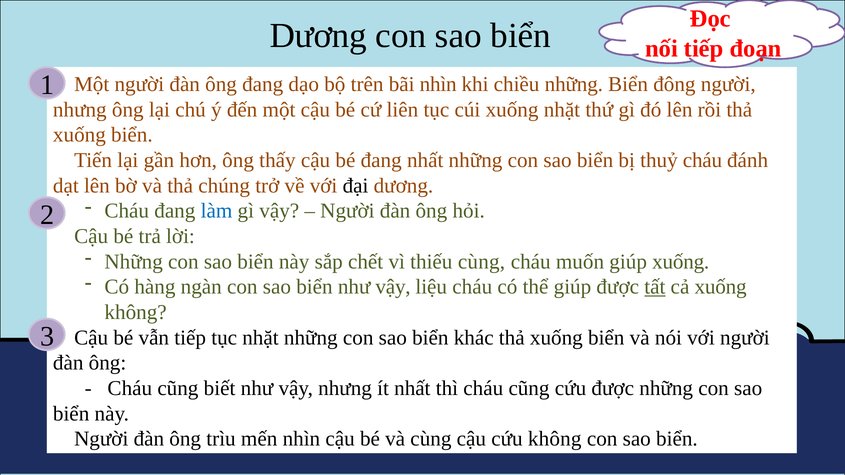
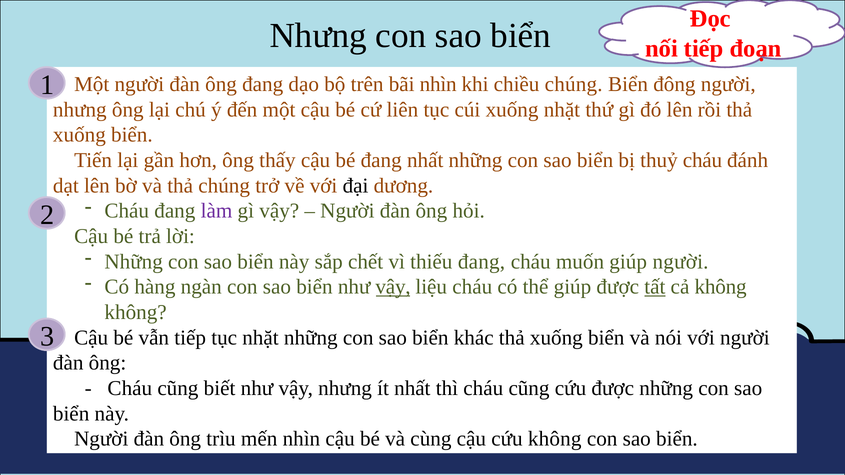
Dương: Dương -> Nhưng (318, 36)
chiều những: những -> chúng (574, 84)
làm colour: blue -> purple (216, 211)
thiếu cùng: cùng -> đang (482, 262)
giúp xuống: xuống -> người (681, 262)
vậy underline: none -> present (393, 287)
cả xuống: xuống -> không (721, 287)
